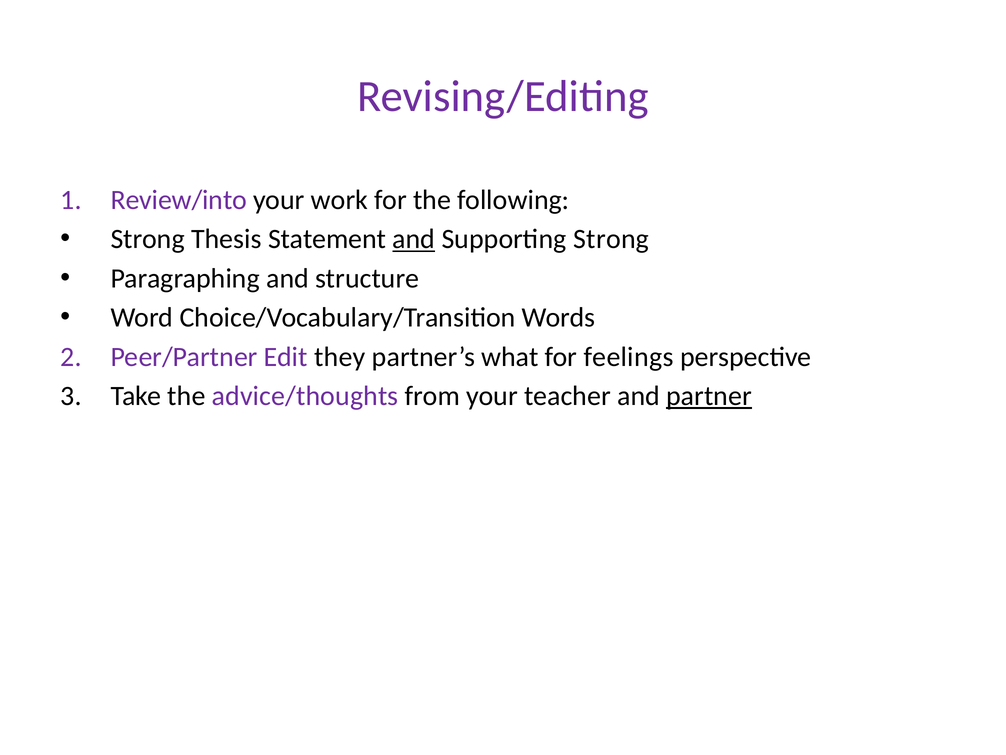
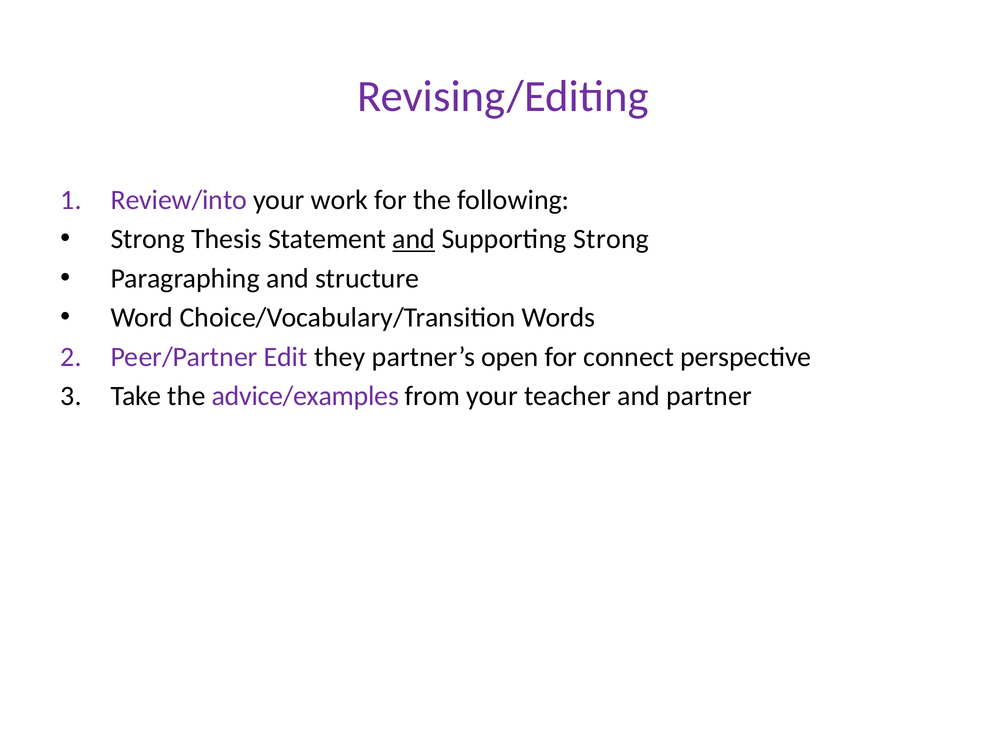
what: what -> open (510, 357)
feelings: feelings -> connect (629, 357)
advice/thoughts: advice/thoughts -> advice/examples (305, 396)
partner underline: present -> none (709, 396)
